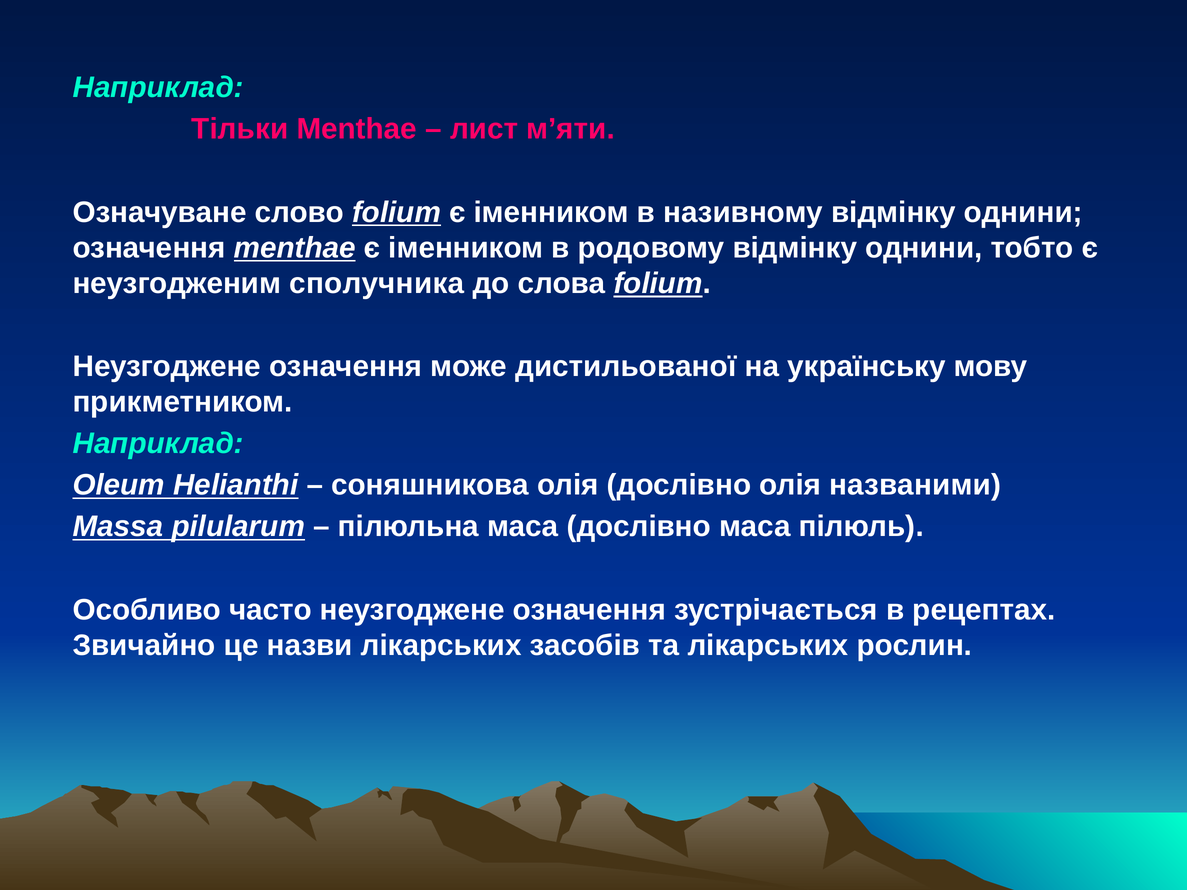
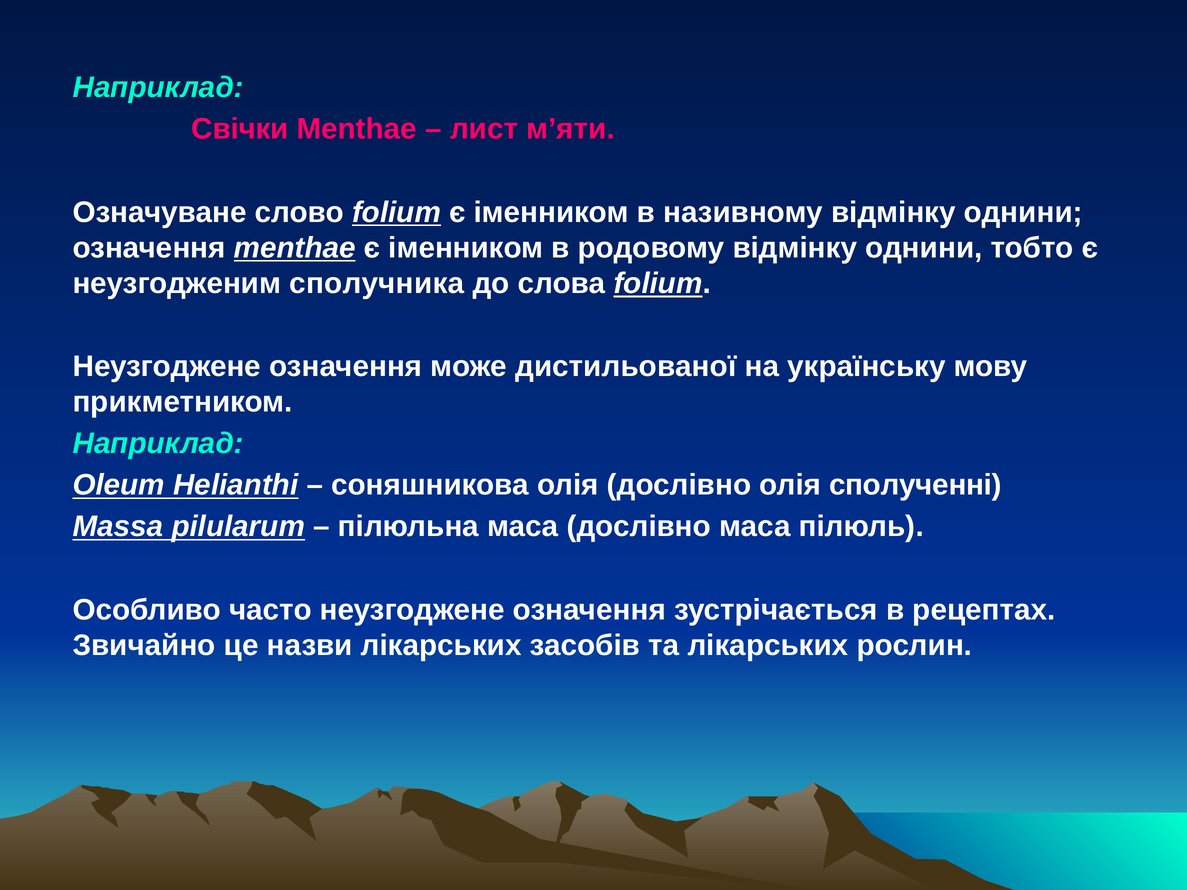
Тільки: Тільки -> Свічки (240, 129)
названими: названими -> сполученні (915, 485)
